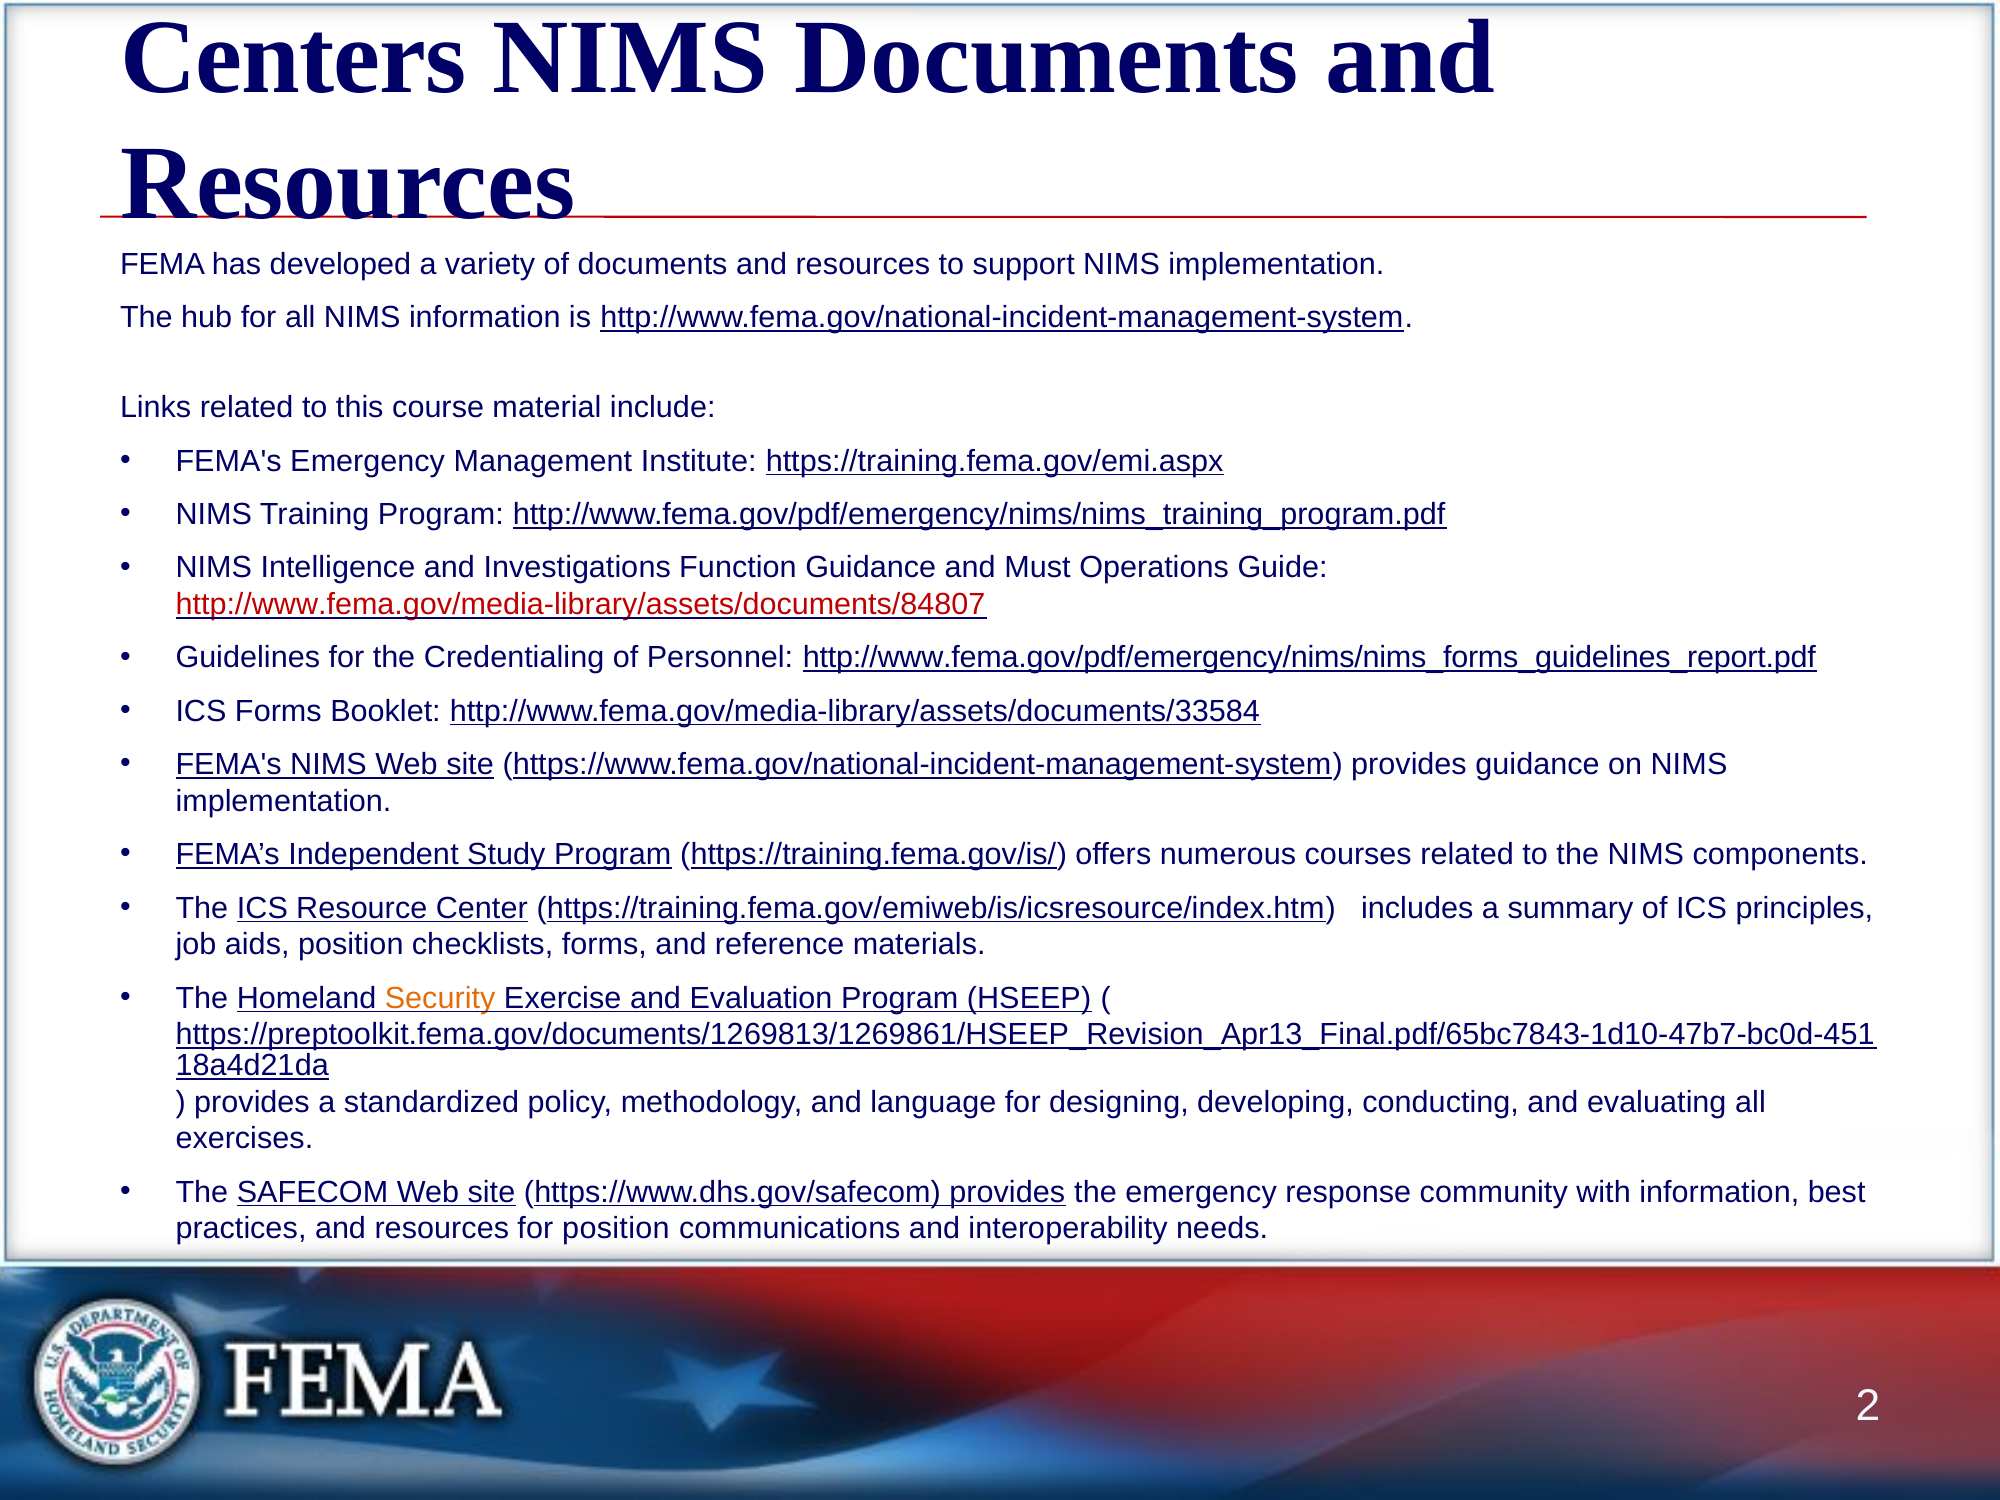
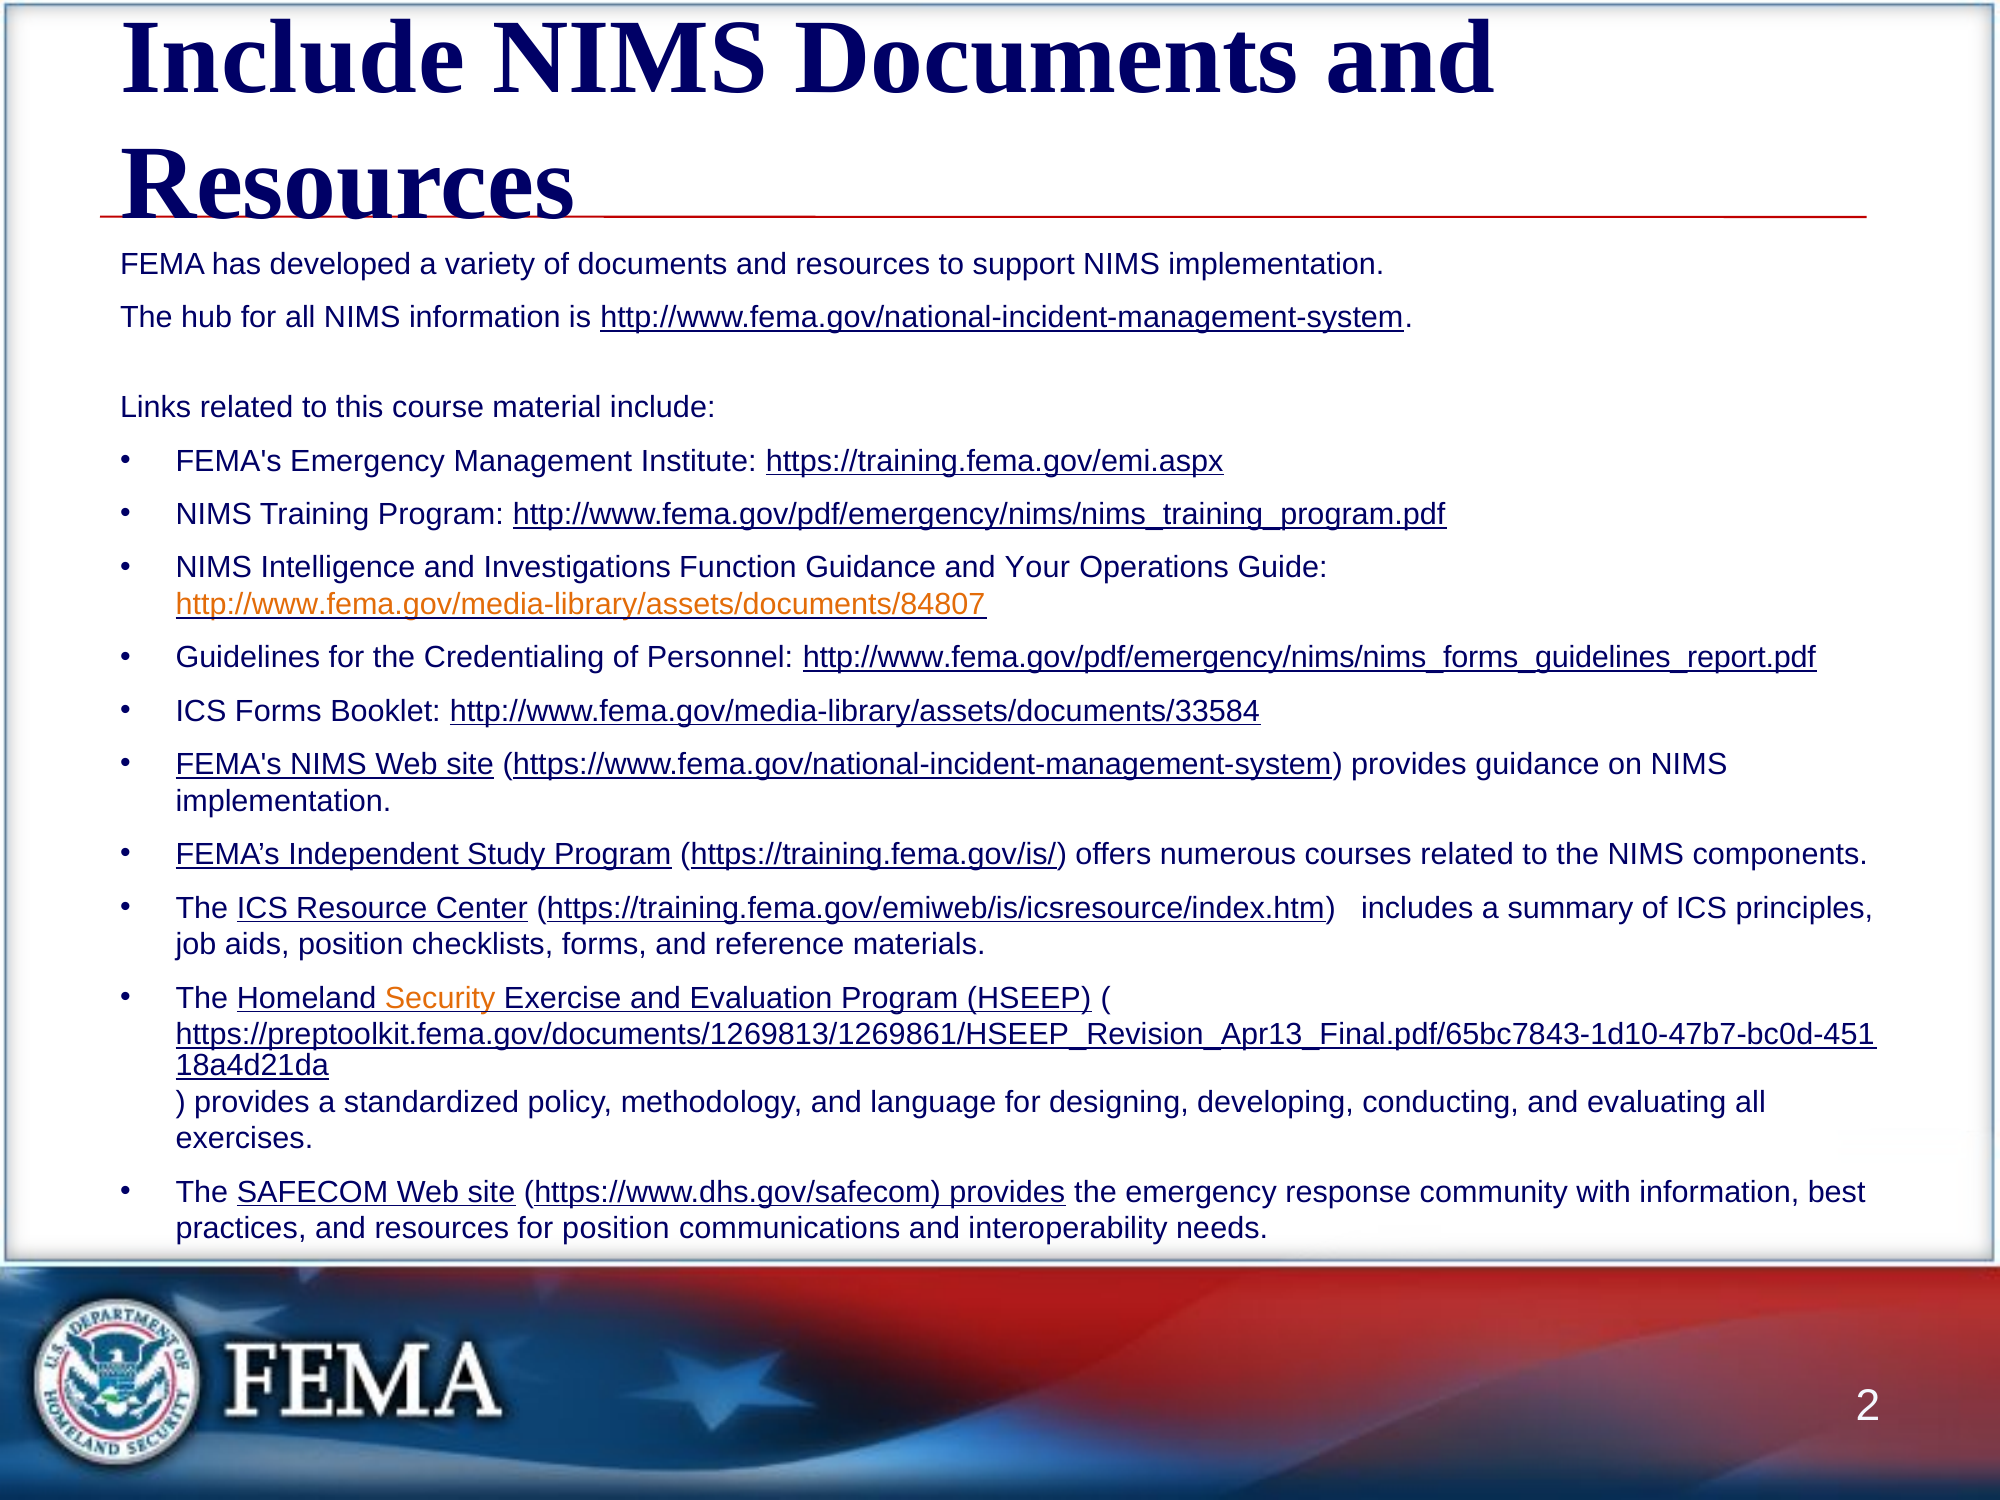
Centers: Centers -> Include (292, 57)
Must: Must -> Your (1037, 568)
http://www.fema.gov/media-library/assets/documents/84807 colour: red -> orange (580, 604)
